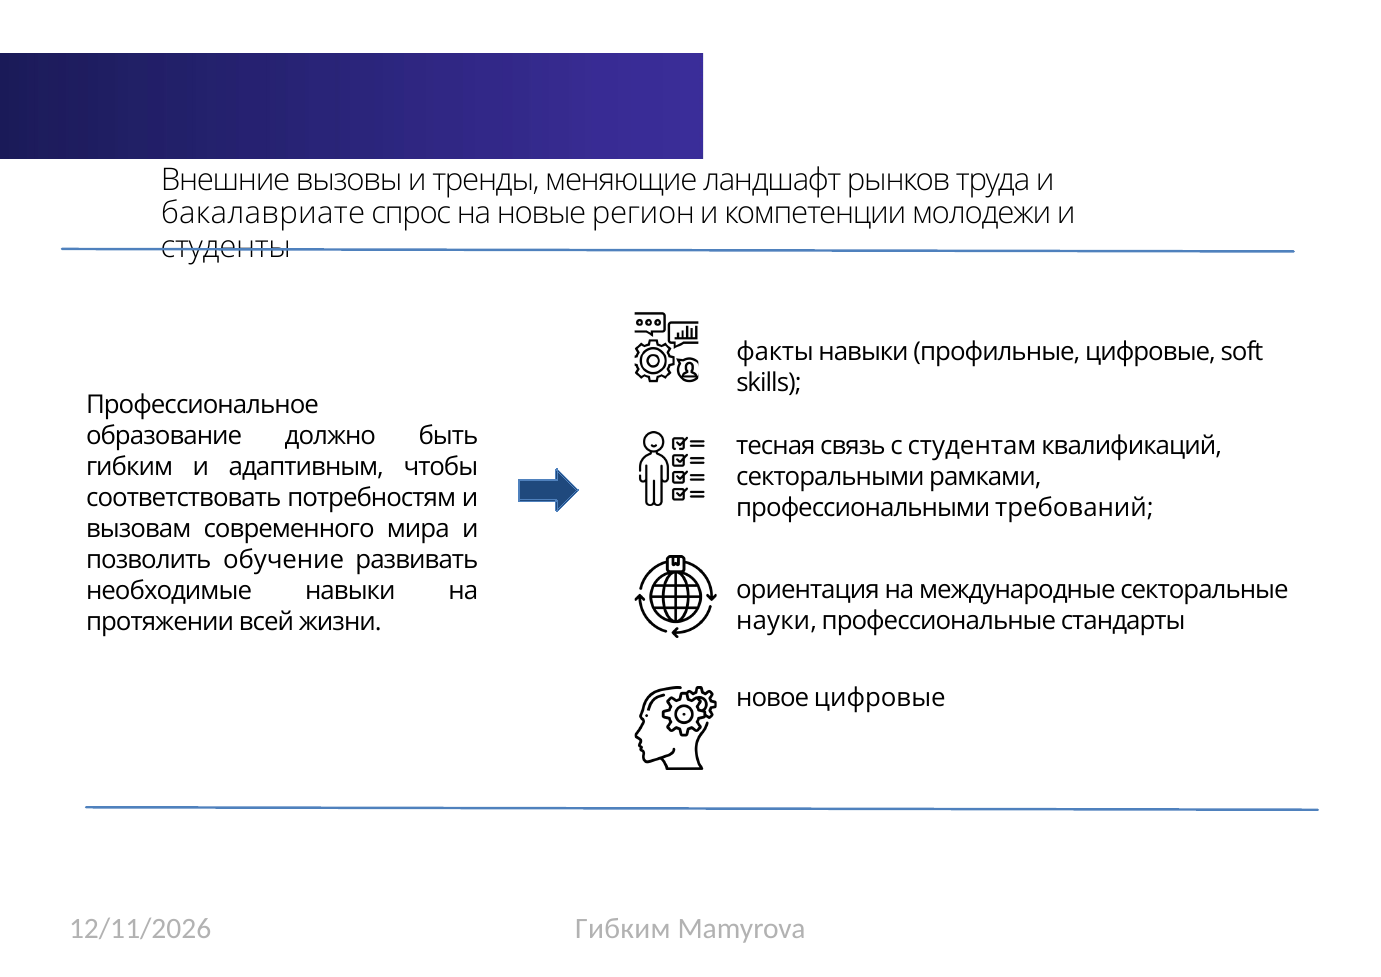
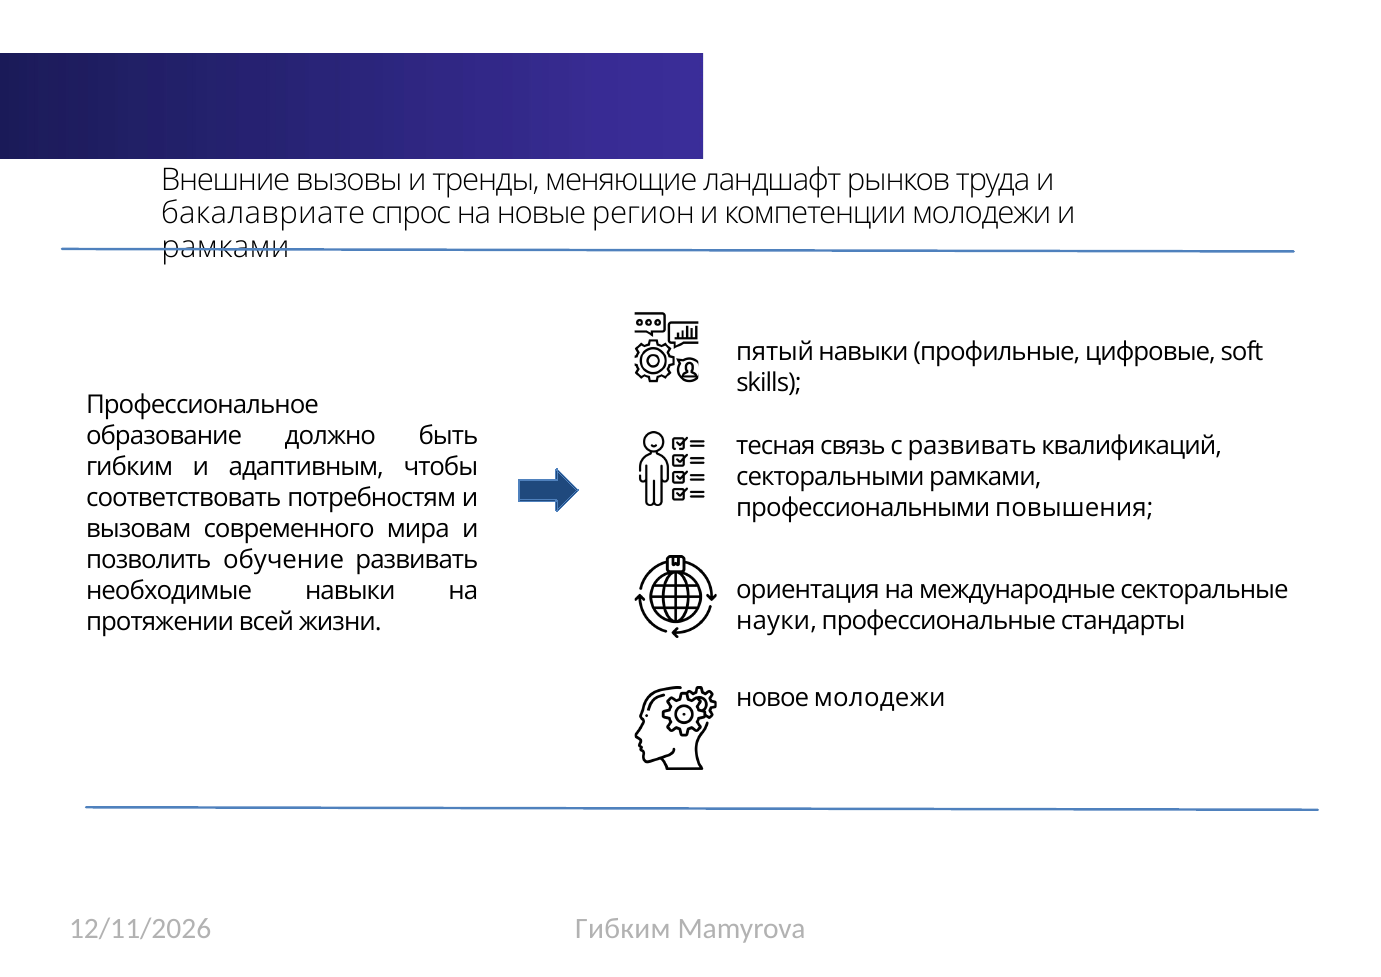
студенты: студенты -> рамками (225, 247)
факты: факты -> пятый (775, 351)
с студентам: студентам -> развивать (972, 446)
требований: требований -> повышения (1074, 508)
новое цифровые: цифровые -> молодежи (880, 698)
